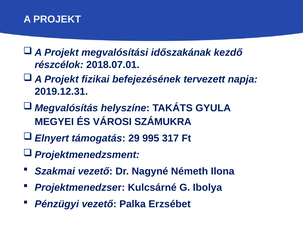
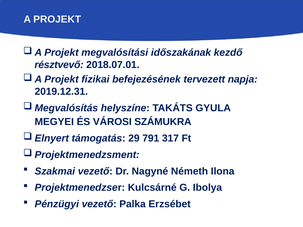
részcélok: részcélok -> résztvevő (59, 65)
995: 995 -> 791 (151, 138)
